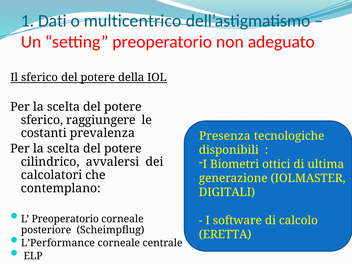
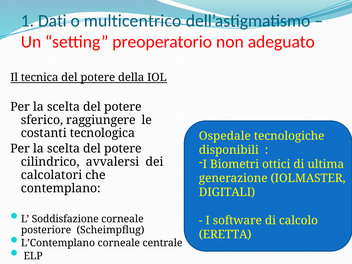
Il sferico: sferico -> tecnica (40, 78)
prevalenza: prevalenza -> tecnologica (102, 133)
Presenza: Presenza -> Ospedale (225, 136)
L Preoperatorio: Preoperatorio -> Soddisfazione (65, 219)
L’Performance: L’Performance -> L’Contemplano (58, 243)
